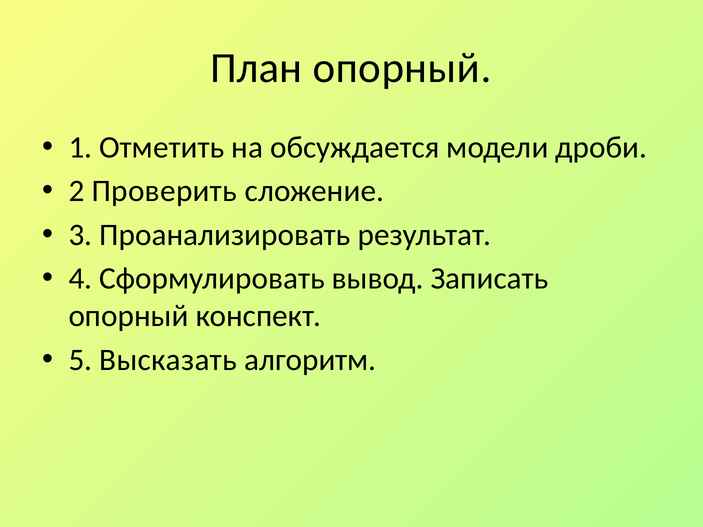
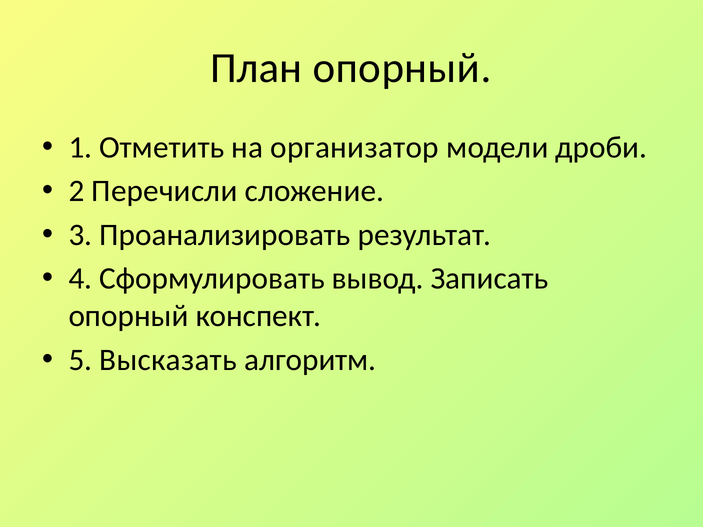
обсуждается: обсуждается -> организатор (355, 147)
Проверить: Проверить -> Перечисли (164, 191)
